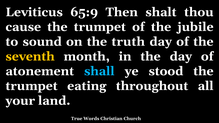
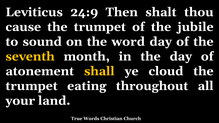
65:9: 65:9 -> 24:9 (84, 12)
truth: truth -> word (128, 42)
shall colour: light blue -> yellow (99, 71)
stood: stood -> cloud (166, 71)
